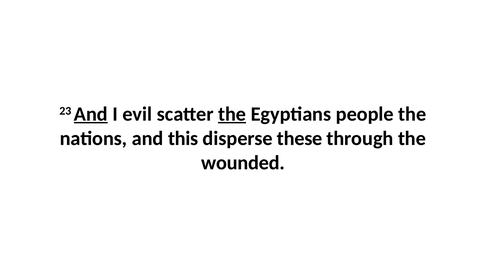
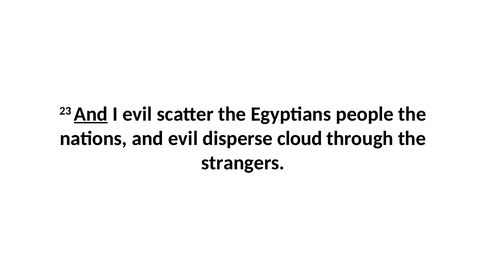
the underline: present -> none (232, 114)
and this: this -> evil (183, 138)
these: these -> cloud (300, 138)
wounded: wounded -> strangers (243, 162)
